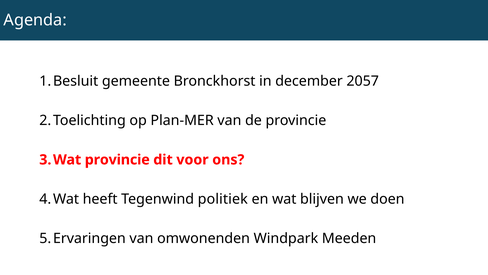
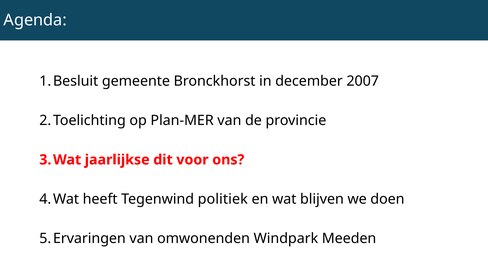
2057: 2057 -> 2007 (363, 81)
provincie: provincie -> jaarlijkse (117, 159)
